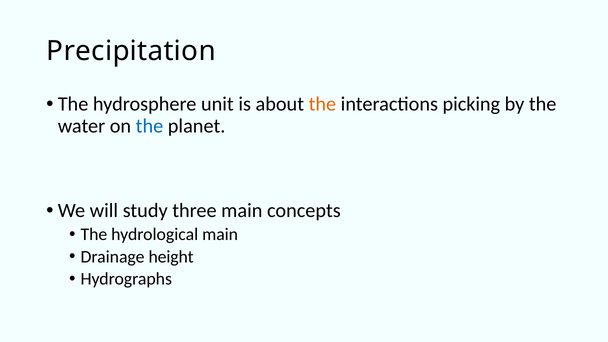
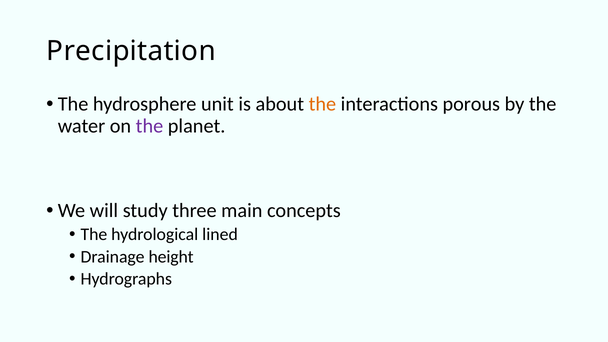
picking: picking -> porous (471, 104)
the colour: blue -> purple (150, 126)
hydrological main: main -> lined (220, 234)
